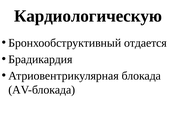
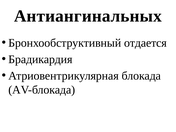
Кардиологическую: Кардиологическую -> Антиангинальных (88, 16)
